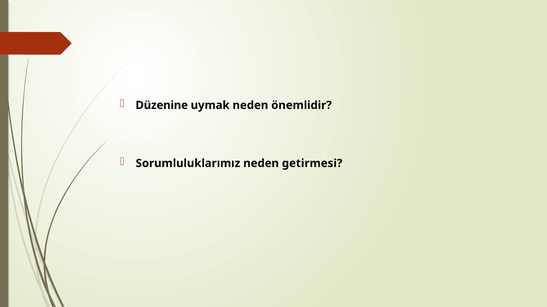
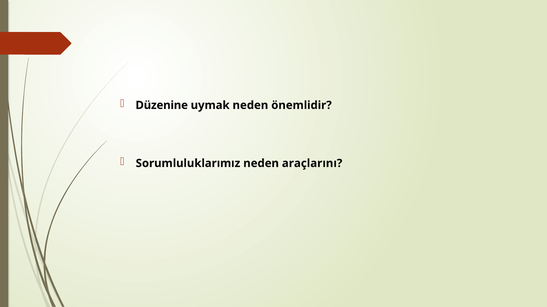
getirmesi: getirmesi -> araçlarını (312, 164)
